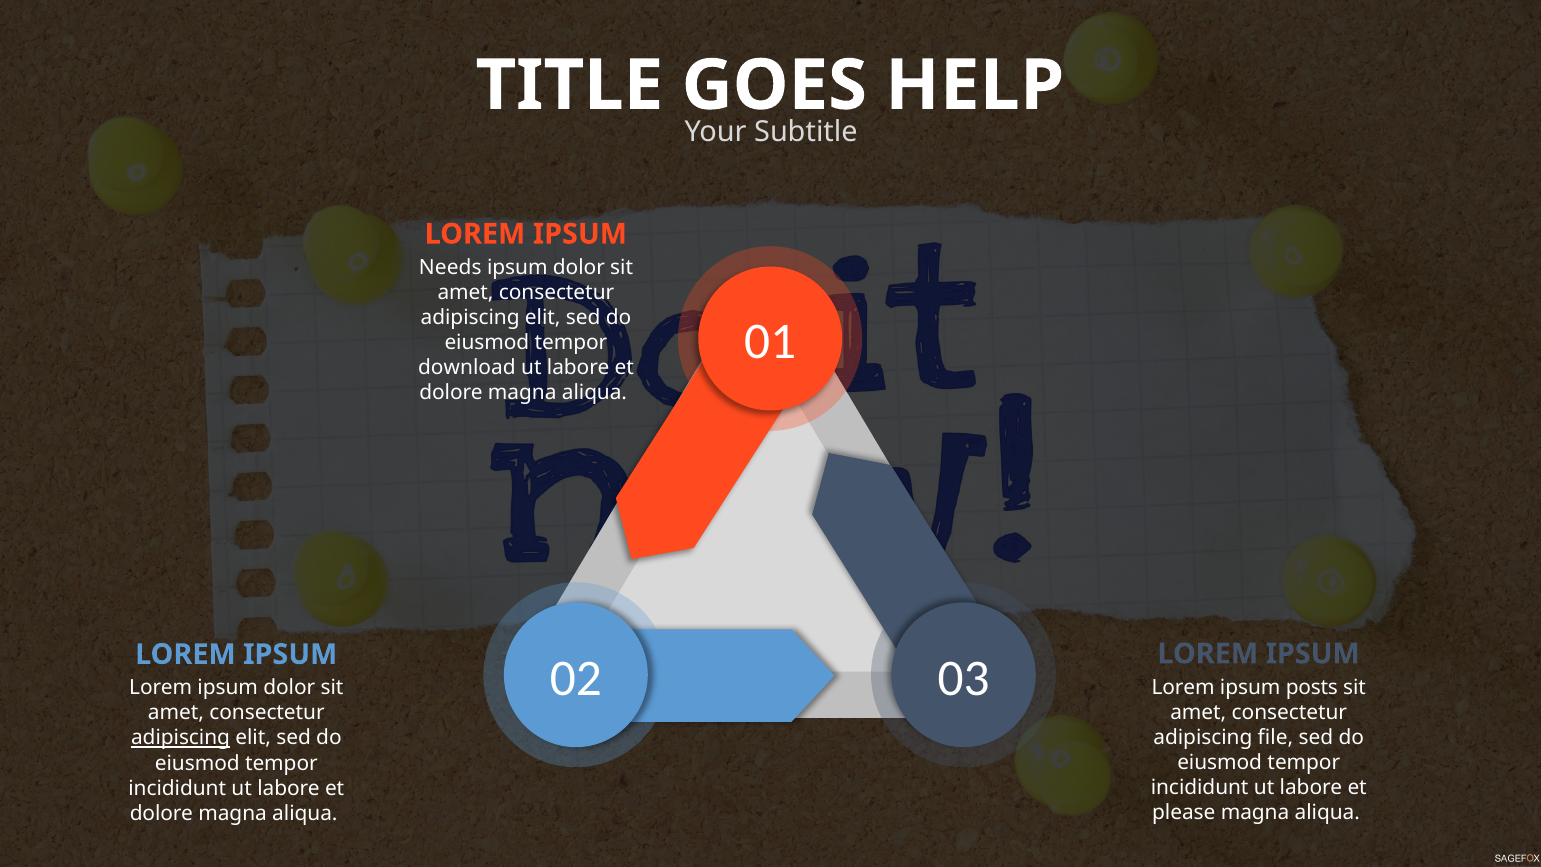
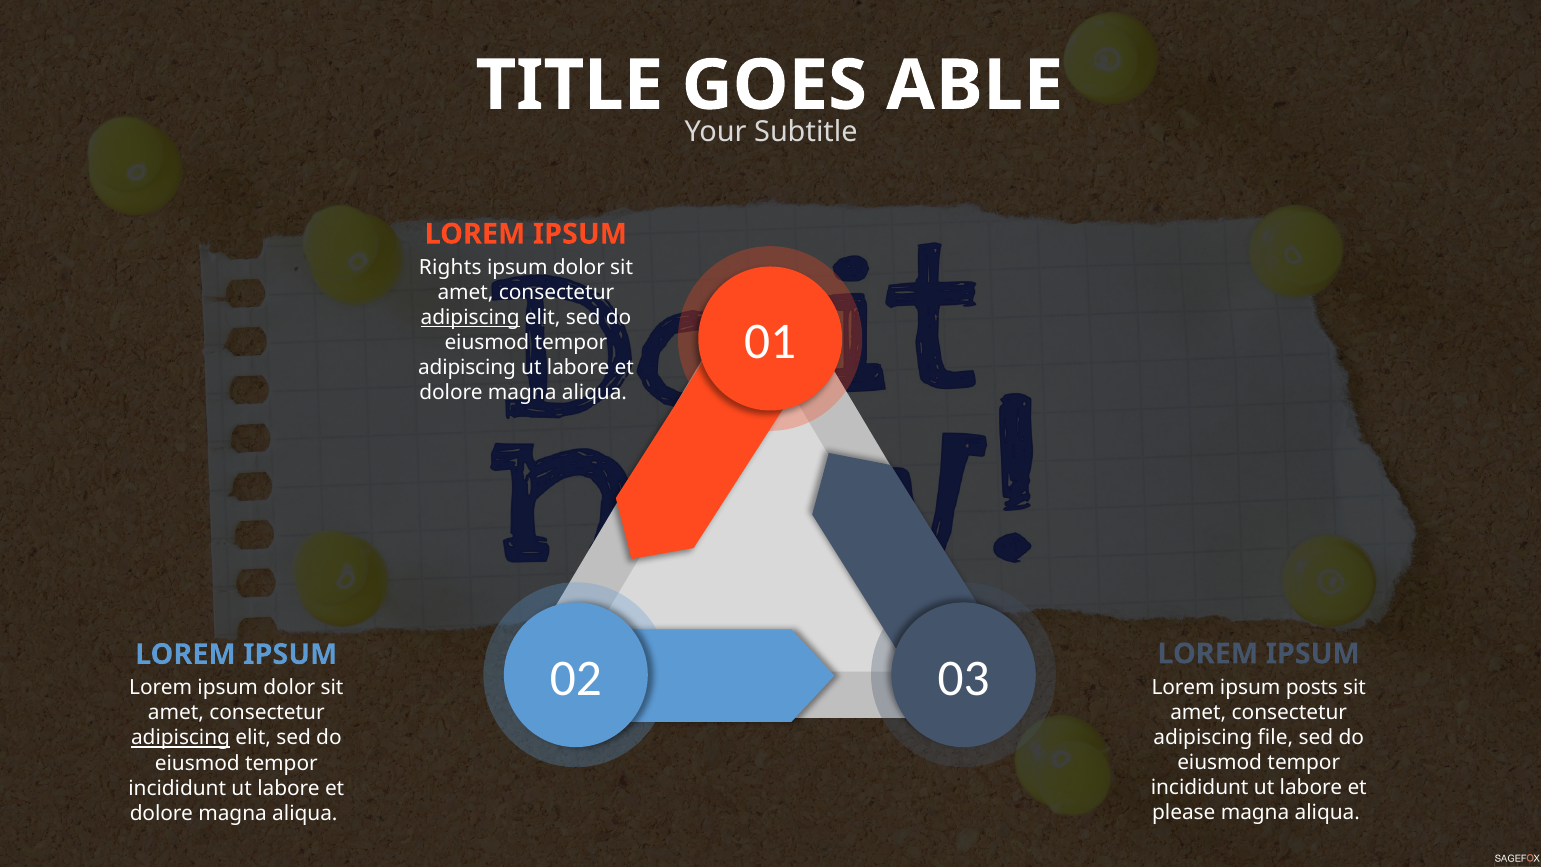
HELP: HELP -> ABLE (975, 86)
Needs: Needs -> Rights (450, 267)
adipiscing underline: none -> present (470, 318)
download: download -> adipiscing (467, 368)
